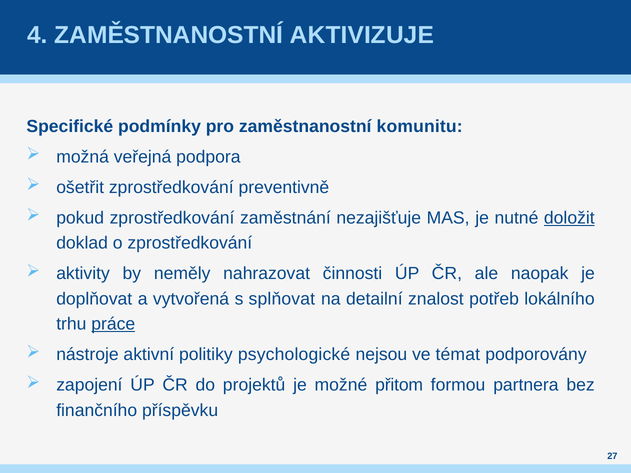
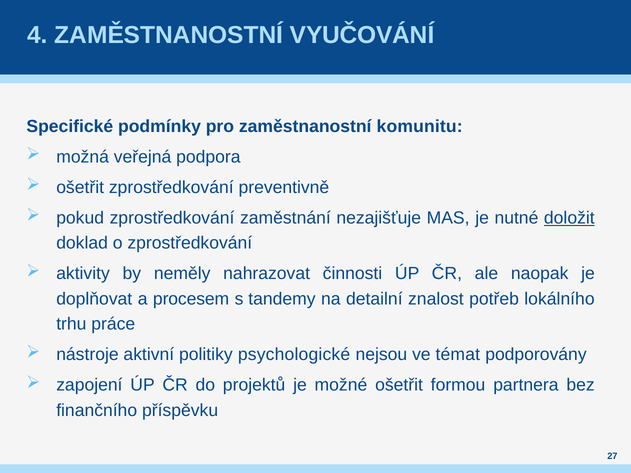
AKTIVIZUJE: AKTIVIZUJE -> VYUČOVÁNÍ (362, 35)
vytvořená: vytvořená -> procesem (191, 299)
splňovat: splňovat -> tandemy (282, 299)
práce underline: present -> none (113, 324)
možné přitom: přitom -> ošetřit (399, 385)
